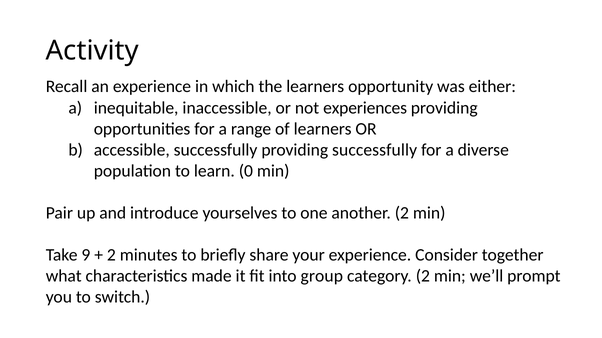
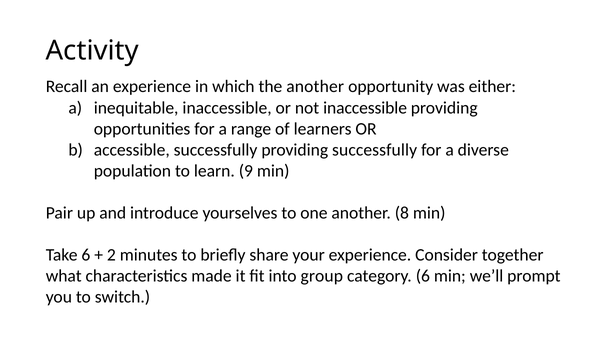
the learners: learners -> another (315, 87)
not experiences: experiences -> inaccessible (365, 108)
0: 0 -> 9 (246, 171)
another 2: 2 -> 8 (402, 213)
Take 9: 9 -> 6 (86, 256)
category 2: 2 -> 6 (423, 277)
